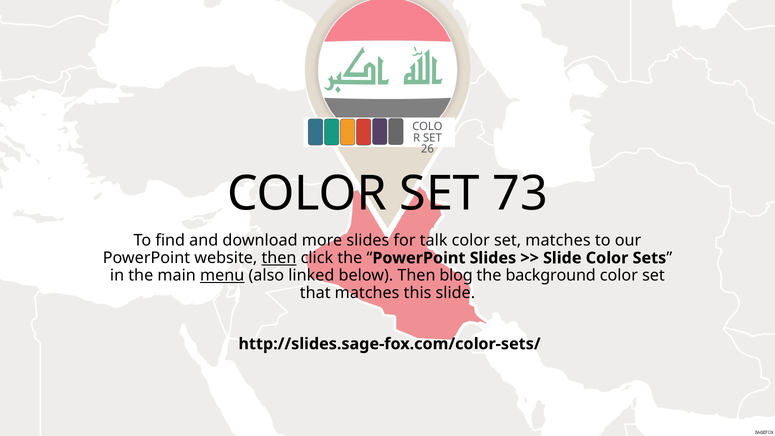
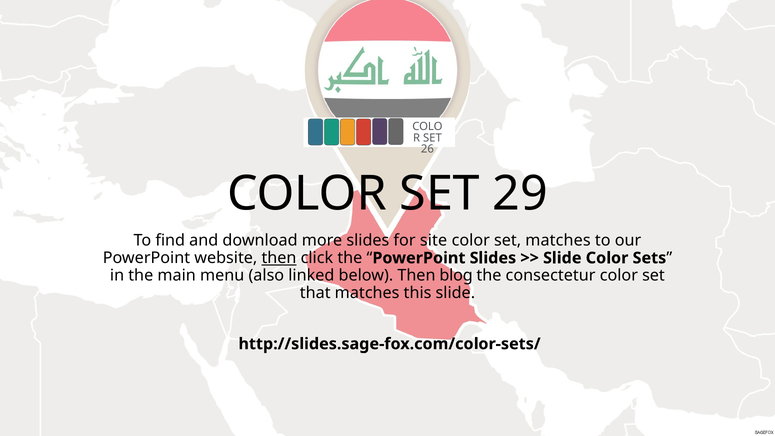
73: 73 -> 29 (520, 194)
talk: talk -> site (434, 241)
menu underline: present -> none (222, 275)
background: background -> consectetur (551, 275)
